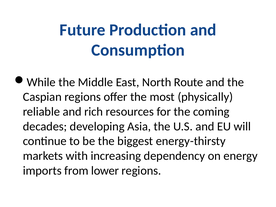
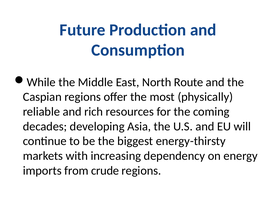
lower: lower -> crude (105, 171)
